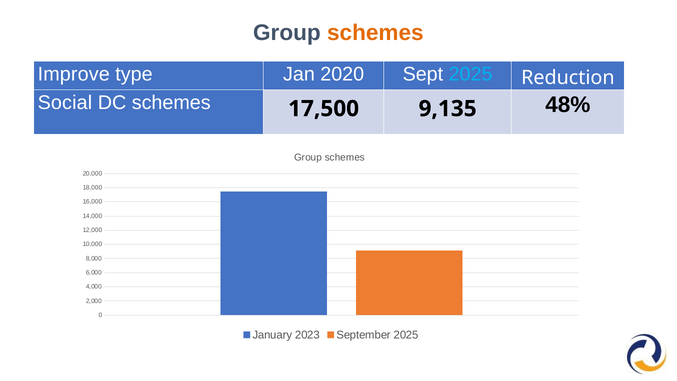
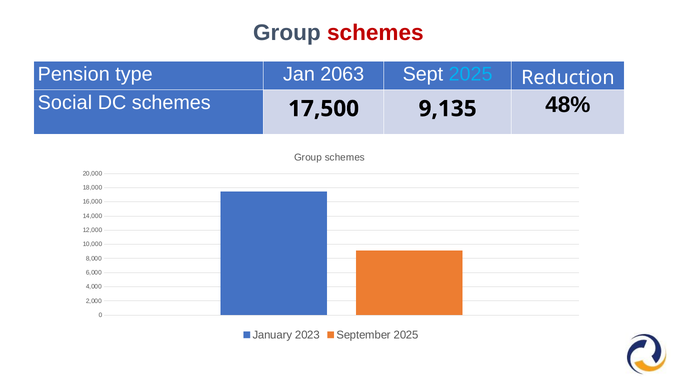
schemes colour: orange -> red (375, 33)
Improve: Improve -> Pension (74, 74)
2020: 2020 -> 2063 (342, 74)
